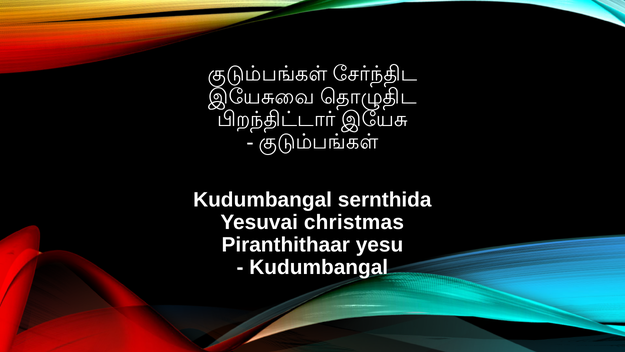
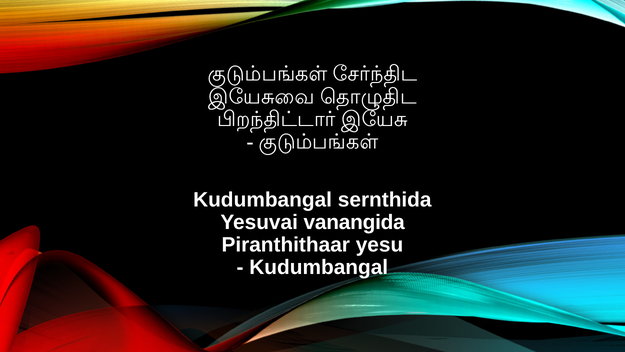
christmas: christmas -> vanangida (354, 222)
